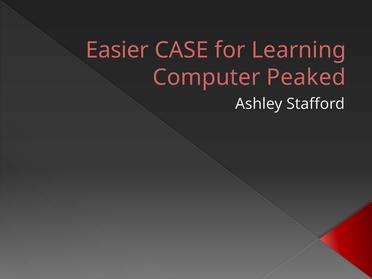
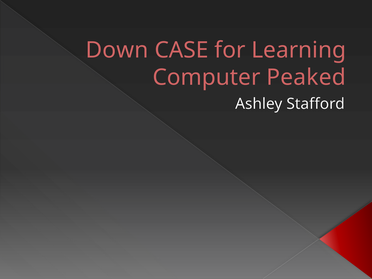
Easier: Easier -> Down (117, 50)
